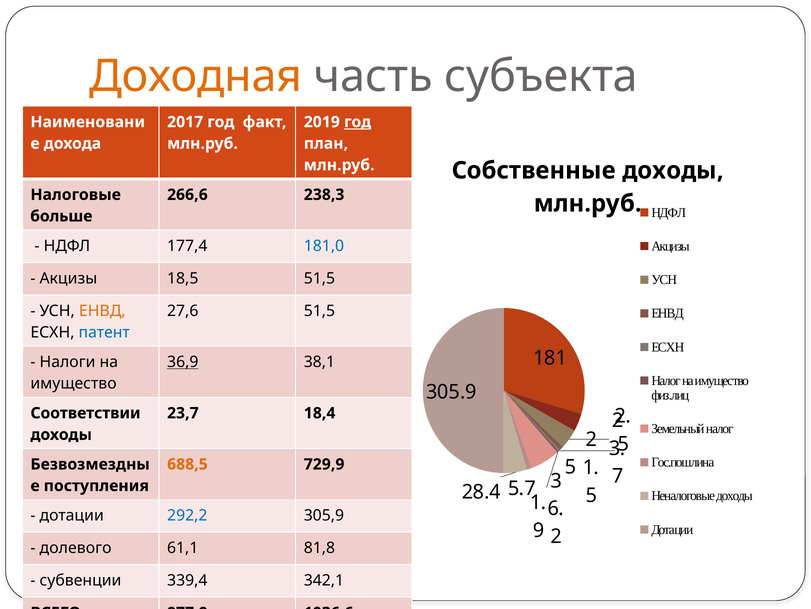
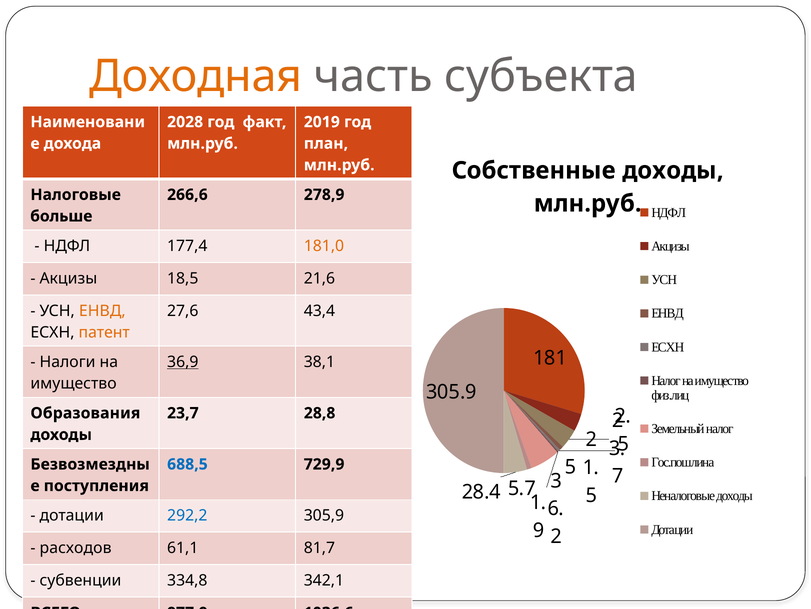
2017: 2017 -> 2028 (185, 122)
год underline: present -> none (358, 122)
238,3: 238,3 -> 278,9 (324, 194)
181,0 colour: blue -> orange (324, 246)
18,5 51,5: 51,5 -> 21,6 (319, 278)
27,6 51,5: 51,5 -> 43,4 (319, 310)
патент colour: blue -> orange (104, 332)
Соответствии: Соответствии -> Образования (85, 413)
18,4: 18,4 -> 28,8 (320, 413)
688,5 colour: orange -> blue (187, 464)
долевого: долевого -> расходов (76, 547)
81,8: 81,8 -> 81,7 (319, 547)
339,4: 339,4 -> 334,8 (187, 580)
